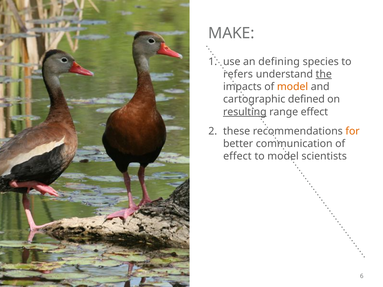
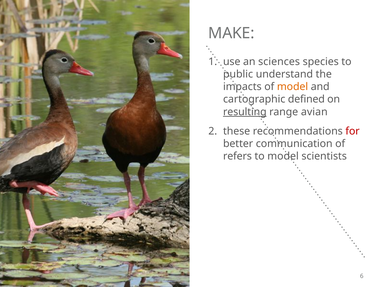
defining: defining -> sciences (279, 62)
refers: refers -> public (238, 74)
the underline: present -> none (324, 74)
range effect: effect -> avian (314, 112)
for colour: orange -> red (353, 131)
effect: effect -> refers (237, 156)
